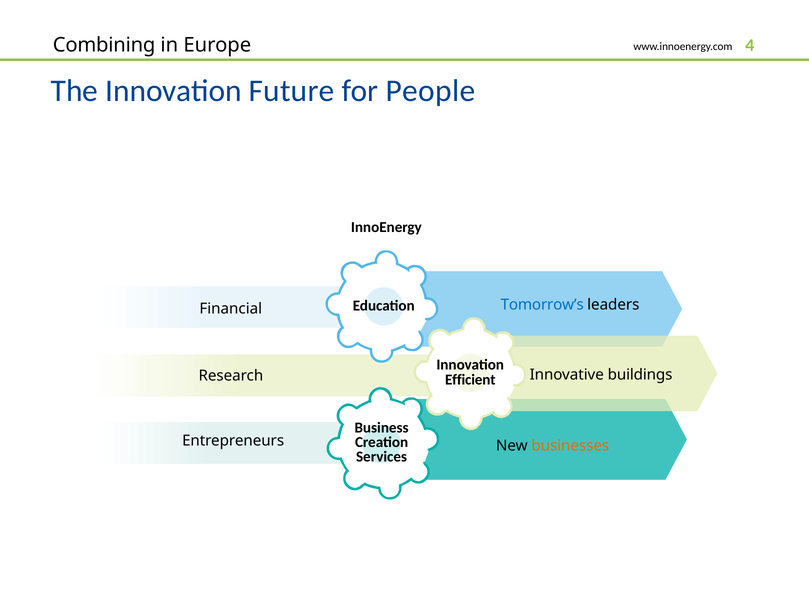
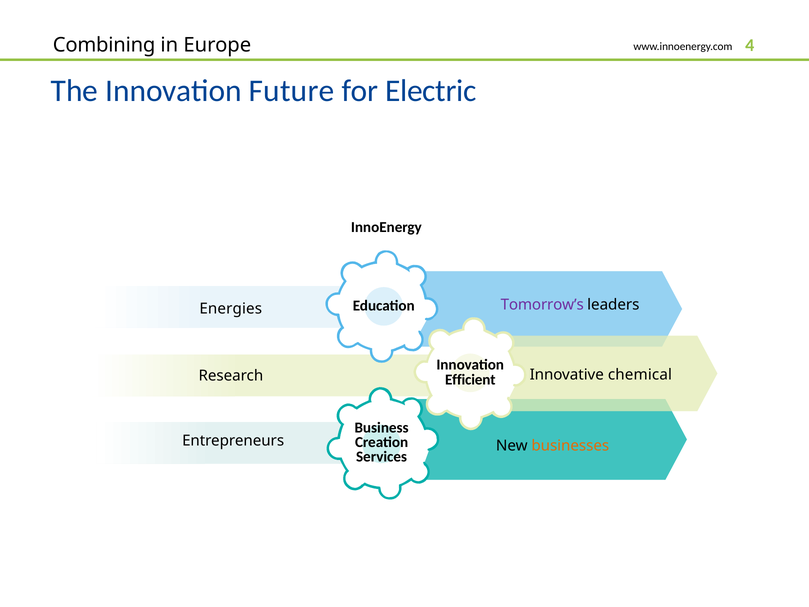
People: People -> Electric (431, 91)
Tomorrow’s colour: blue -> purple (542, 304)
Financial: Financial -> Energies (231, 309)
buildings: buildings -> chemical (640, 375)
